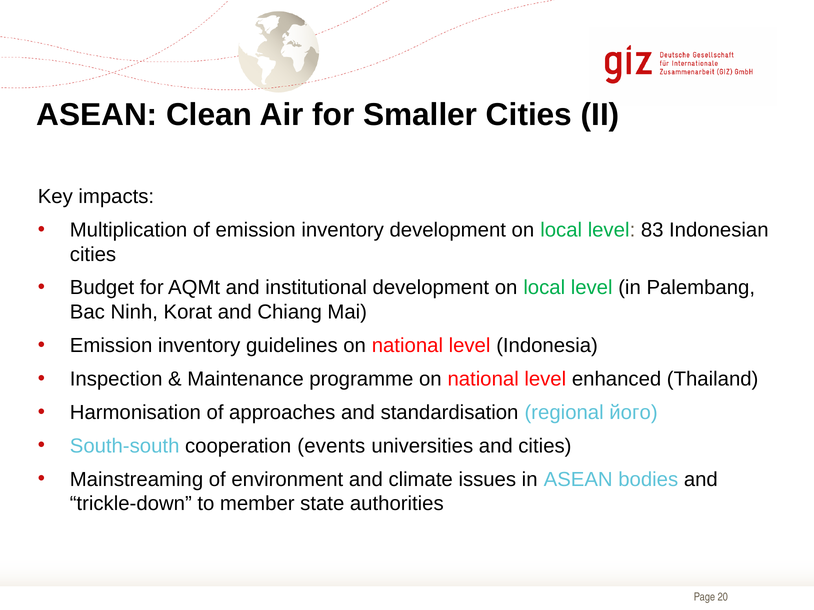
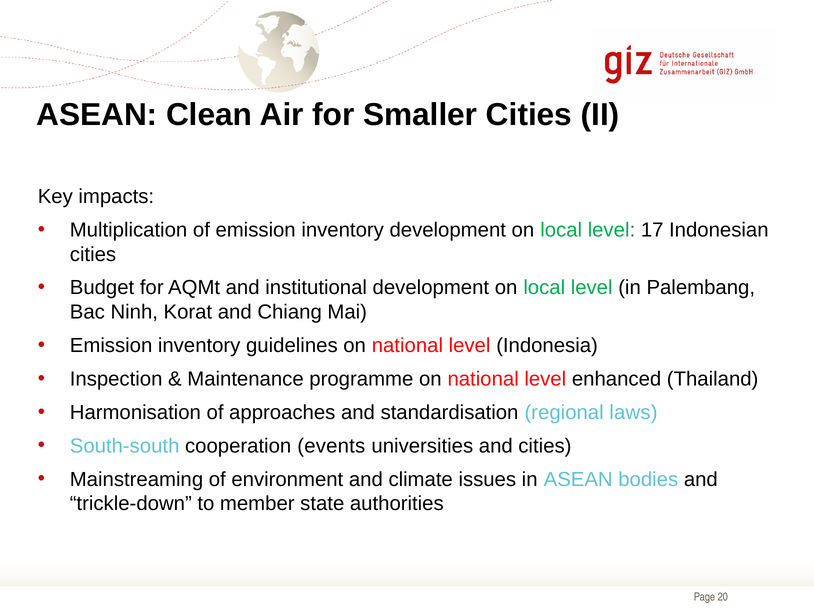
83: 83 -> 17 (652, 230)
його: його -> laws (633, 413)
